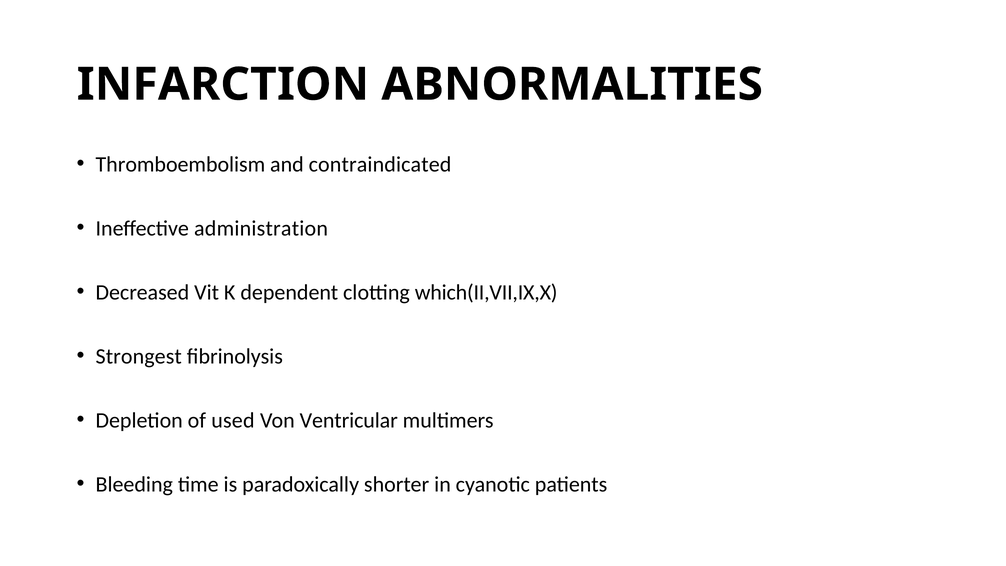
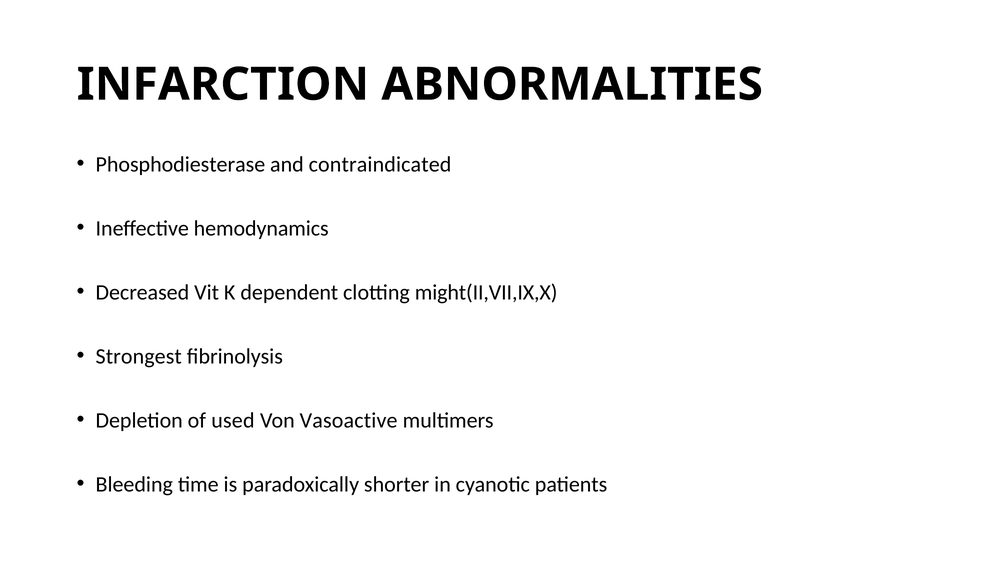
Thromboembolism: Thromboembolism -> Phosphodiesterase (180, 164)
administration: administration -> hemodynamics (261, 228)
which(II,VII,IX,X: which(II,VII,IX,X -> might(II,VII,IX,X (486, 292)
Ventricular: Ventricular -> Vasoactive (349, 420)
